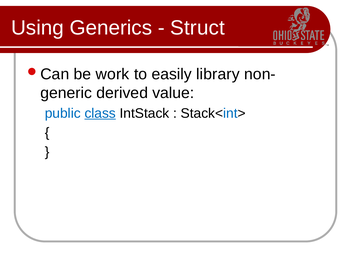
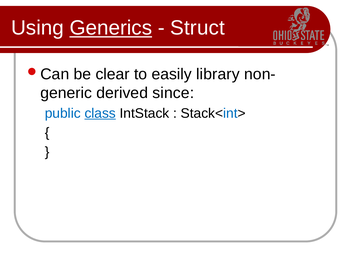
Generics underline: none -> present (111, 28)
work: work -> clear (113, 74)
value: value -> since (173, 93)
